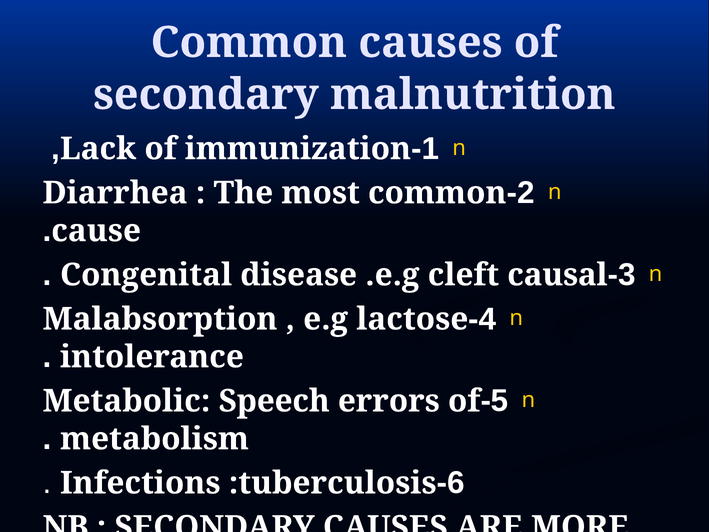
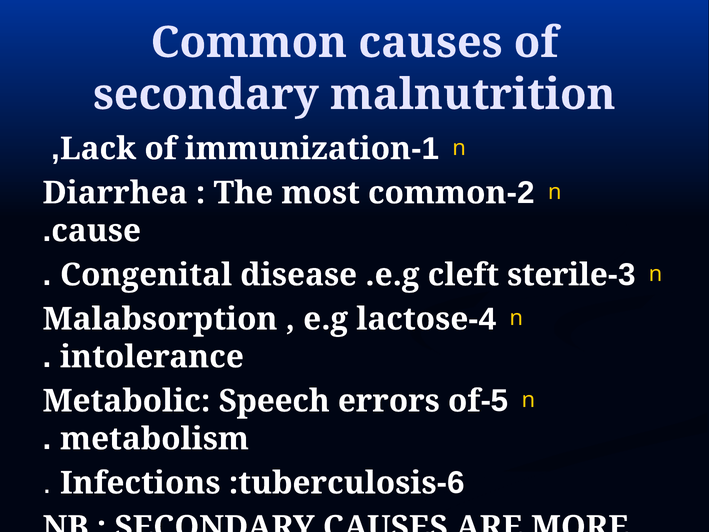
causal: causal -> sterile (557, 275)
